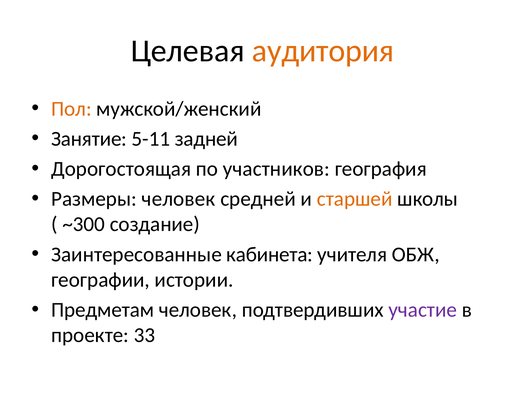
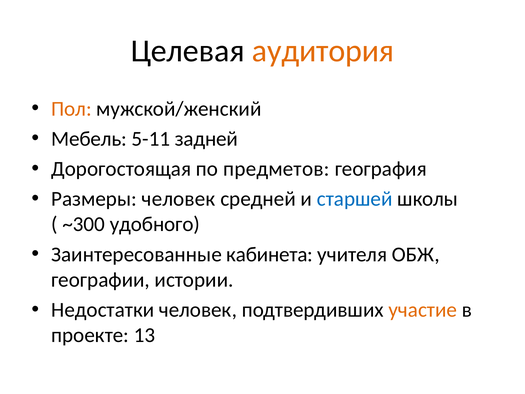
Занятие: Занятие -> Мебель (89, 139)
участников: участников -> предметов (276, 169)
старшей colour: orange -> blue (355, 199)
создание: создание -> удобного (155, 224)
Предметам: Предметам -> Недостатки (103, 310)
участие colour: purple -> orange (423, 310)
33: 33 -> 13 (144, 335)
